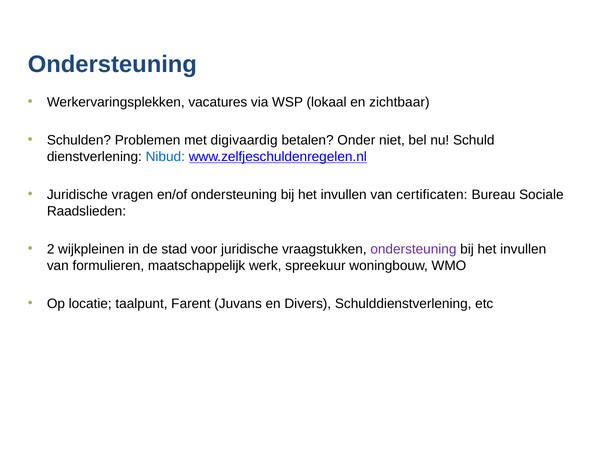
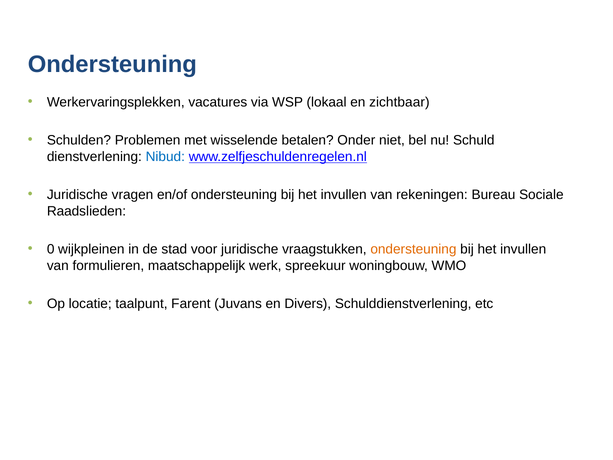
digivaardig: digivaardig -> wisselende (244, 140)
certificaten: certificaten -> rekeningen (432, 195)
2: 2 -> 0 (51, 249)
ondersteuning colour: purple -> orange (413, 249)
